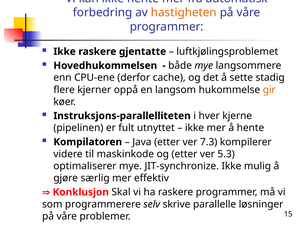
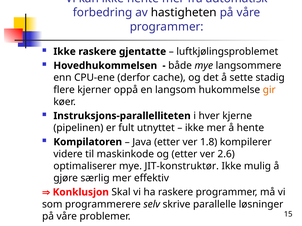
hastigheten colour: orange -> black (184, 13)
7.3: 7.3 -> 1.8 (209, 142)
5.3: 5.3 -> 2.6 (226, 154)
JIT-synchronize: JIT-synchronize -> JIT-konstruktør (182, 166)
